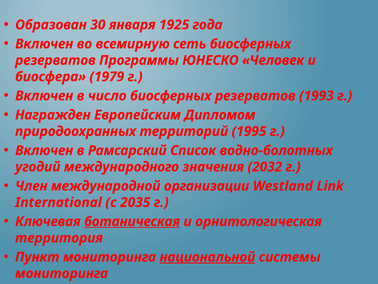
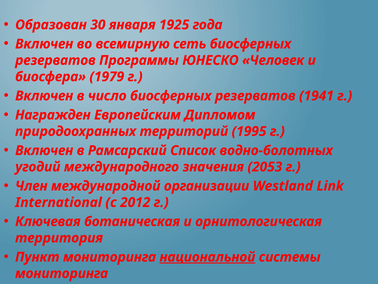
1993: 1993 -> 1941 (316, 96)
2032: 2032 -> 2053 (265, 167)
2035: 2035 -> 2012 (135, 202)
ботаническая underline: present -> none (132, 221)
